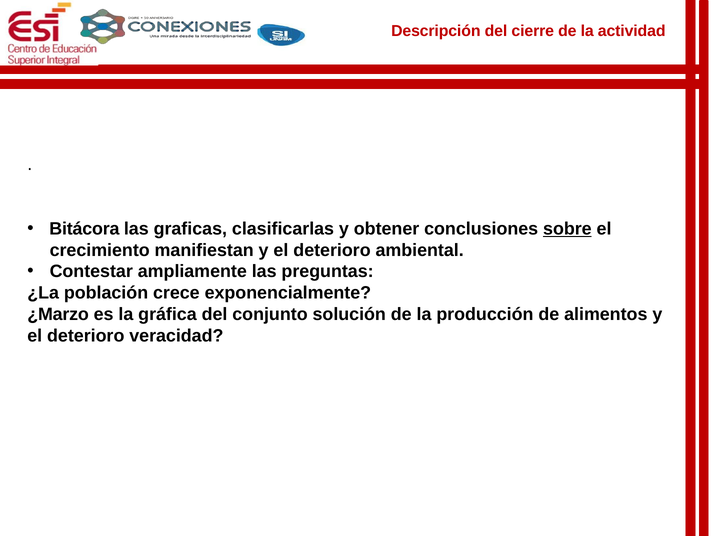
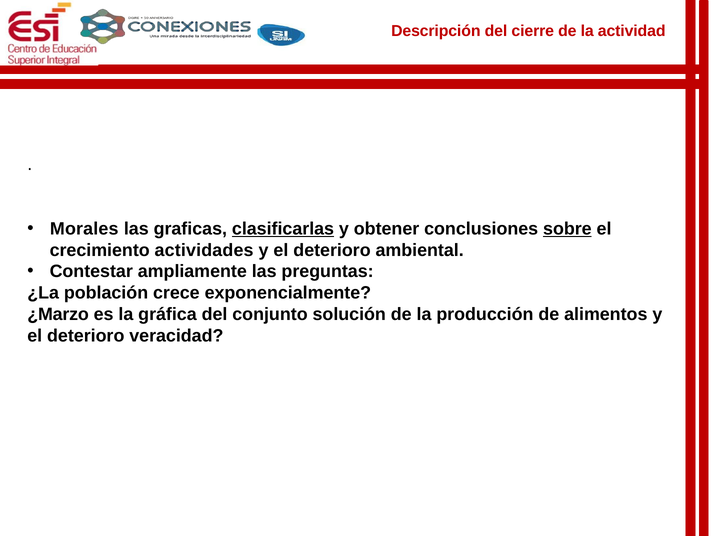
Bitácora: Bitácora -> Morales (84, 228)
clasificarlas underline: none -> present (283, 228)
manifiestan: manifiestan -> actividades (204, 250)
